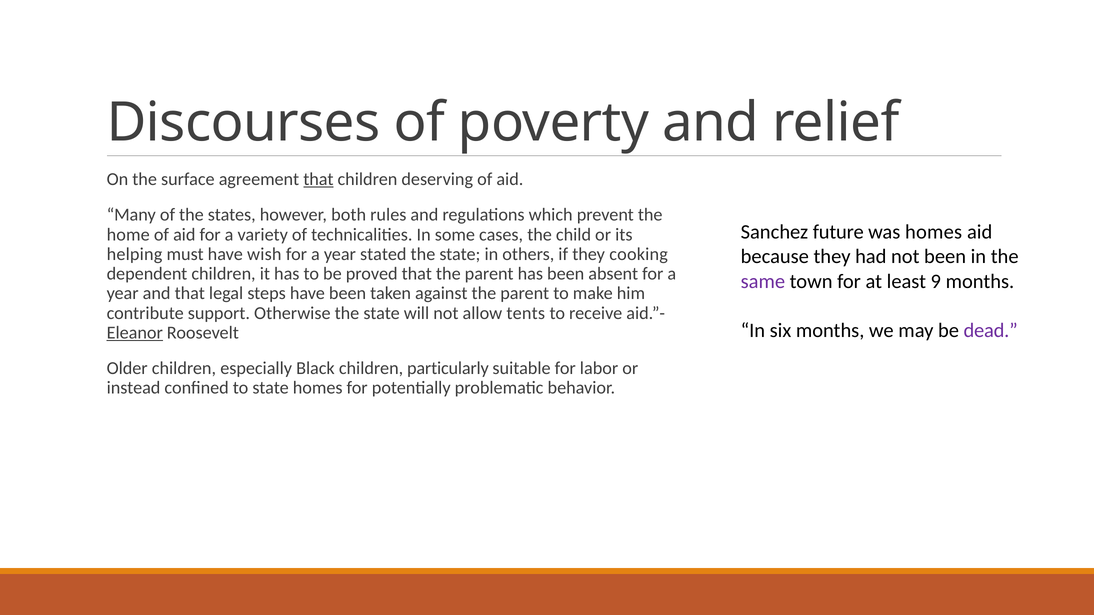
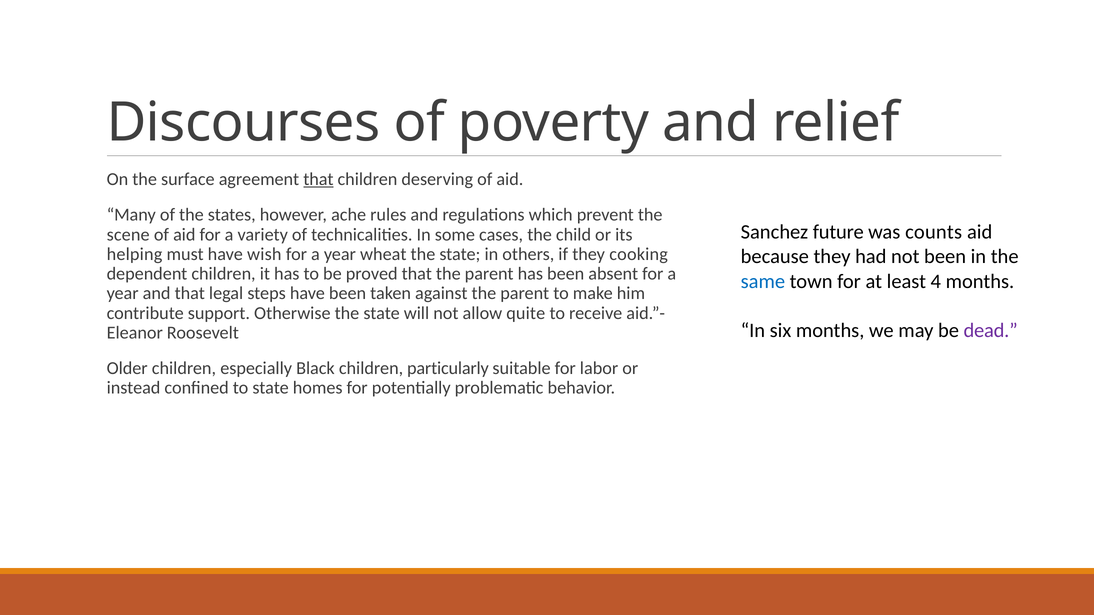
both: both -> ache (349, 215)
was homes: homes -> counts (934, 232)
home: home -> scene (128, 235)
stated: stated -> wheat (383, 254)
same colour: purple -> blue (763, 281)
9: 9 -> 4 (936, 281)
tents: tents -> quite (526, 313)
Eleanor underline: present -> none (135, 333)
